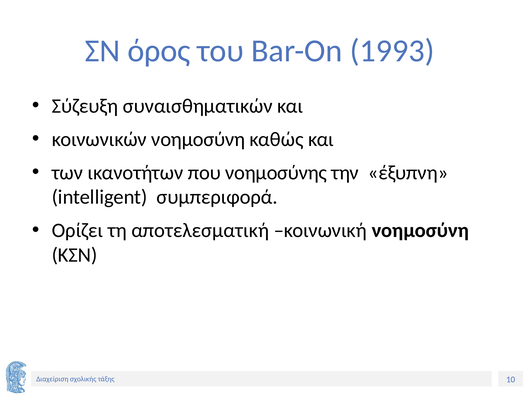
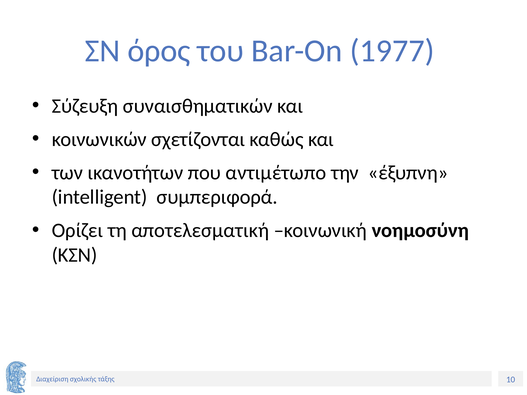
1993: 1993 -> 1977 (392, 51)
κοινωνικών νοημοσύνη: νοημοσύνη -> σχετίζονται (198, 139)
νοημοσύνης: νοημοσύνης -> αντιμέτωπο (276, 173)
